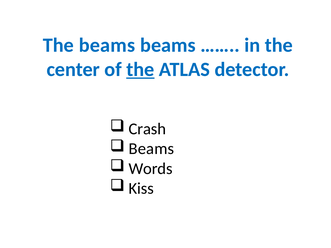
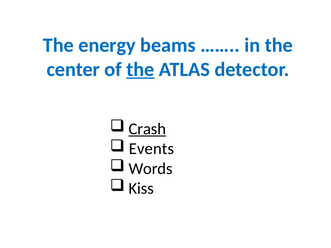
The beams: beams -> energy (107, 45)
Crash underline: none -> present (147, 129)
Beams: Beams -> Events (151, 149)
